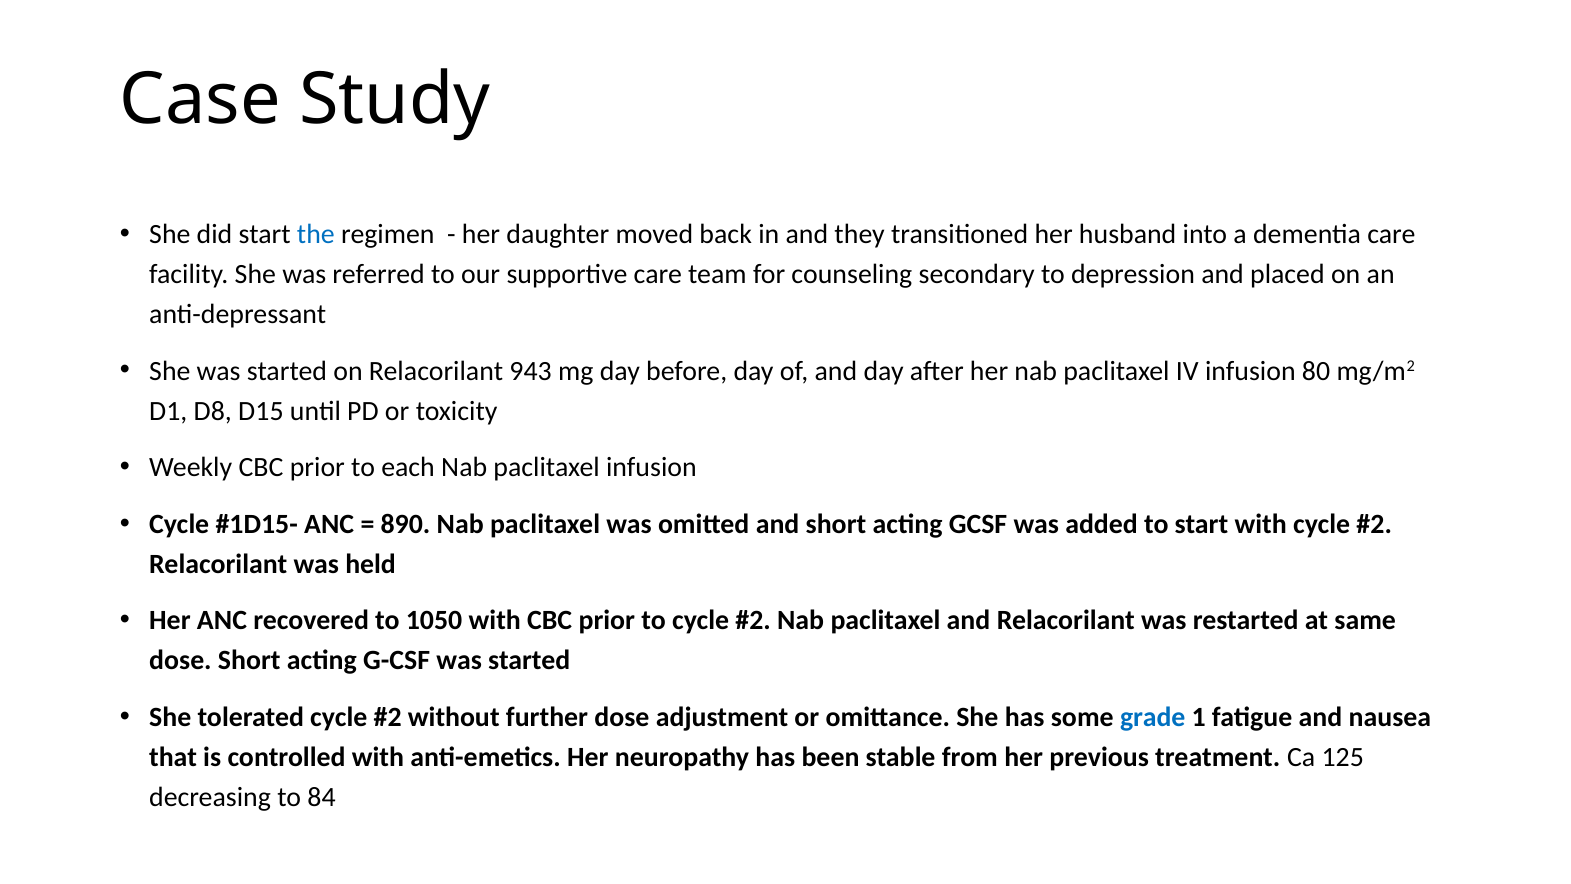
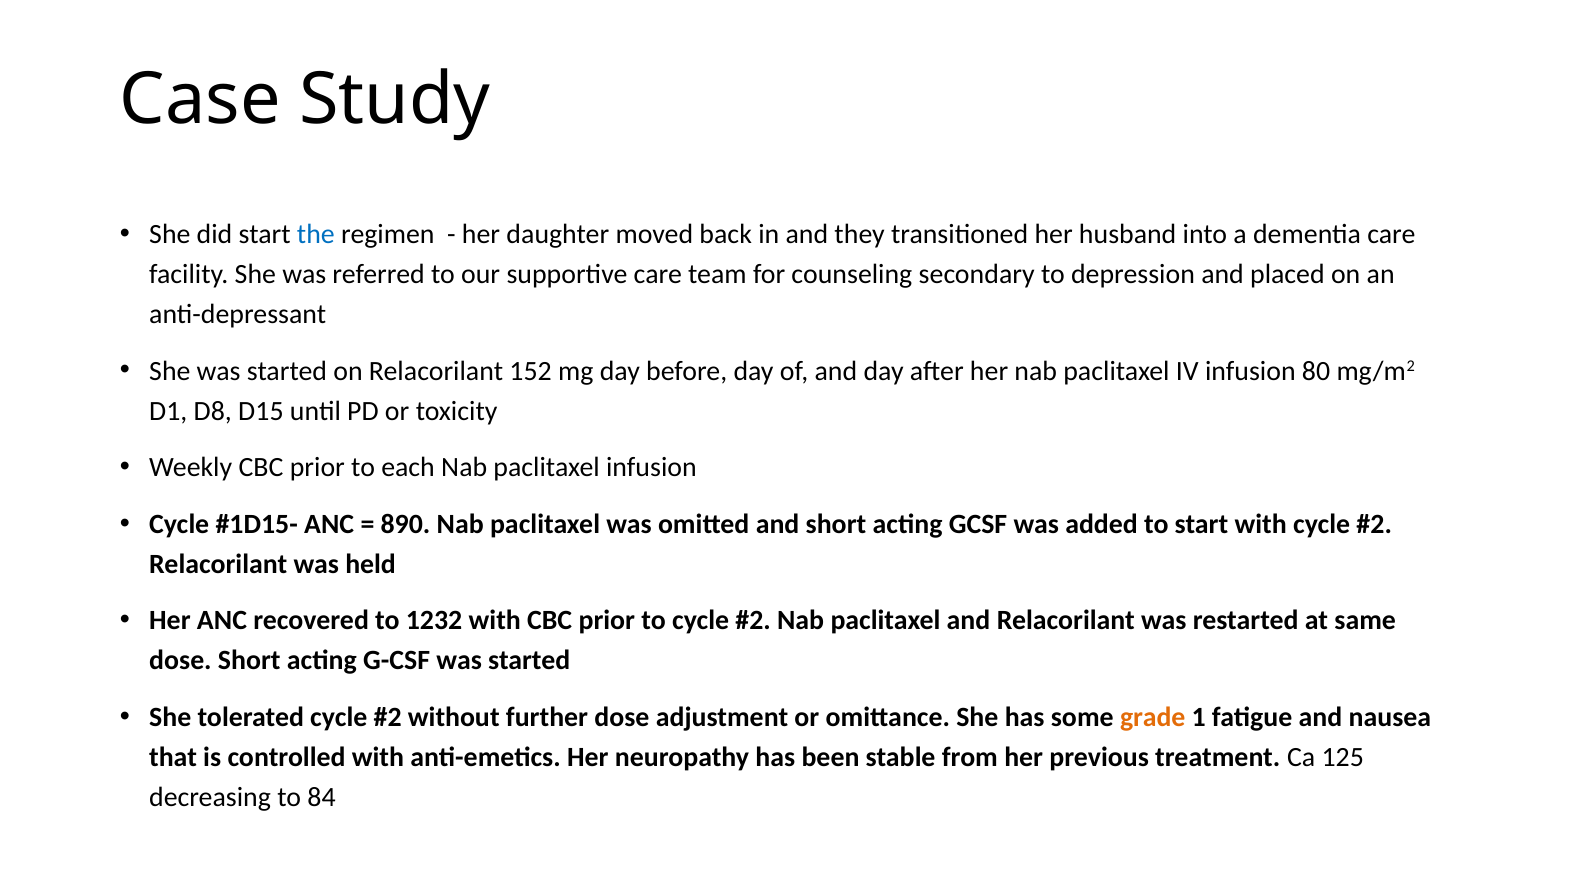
943: 943 -> 152 (531, 371)
1050: 1050 -> 1232 (434, 620)
grade colour: blue -> orange (1153, 717)
